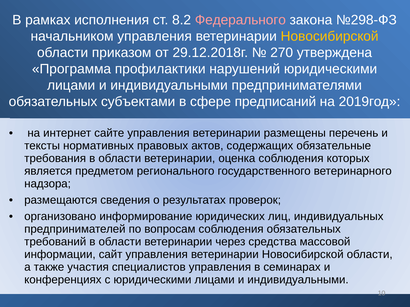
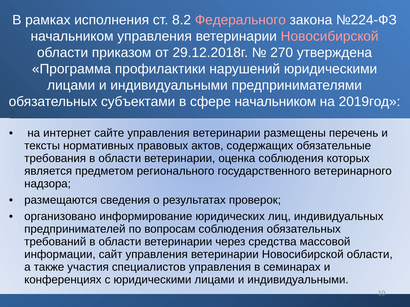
№298-ФЗ: №298-ФЗ -> №224-ФЗ (366, 20)
Новосибирской colour: yellow -> pink (330, 36)
сфере предписаний: предписаний -> начальником (275, 102)
